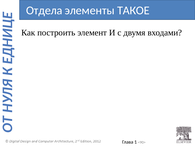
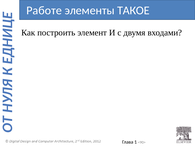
Отдела: Отдела -> Работе (44, 10)
